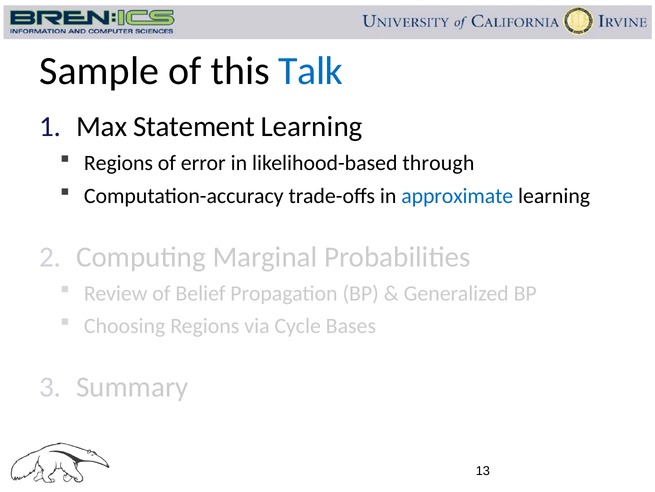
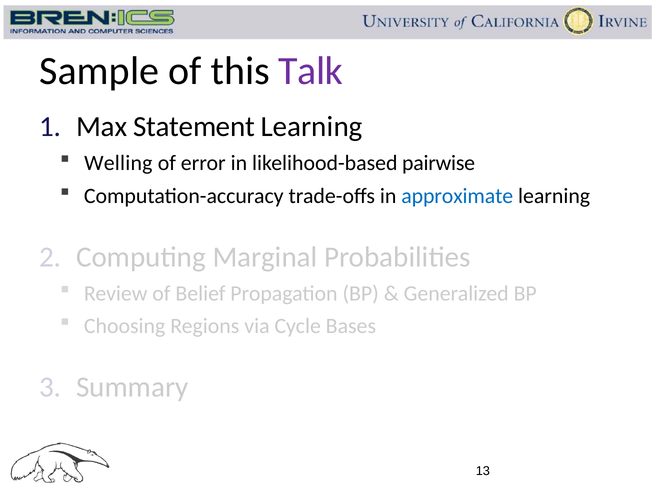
Talk colour: blue -> purple (311, 71)
Regions: Regions -> Welling (118, 163)
through: through -> pairwise (439, 163)
